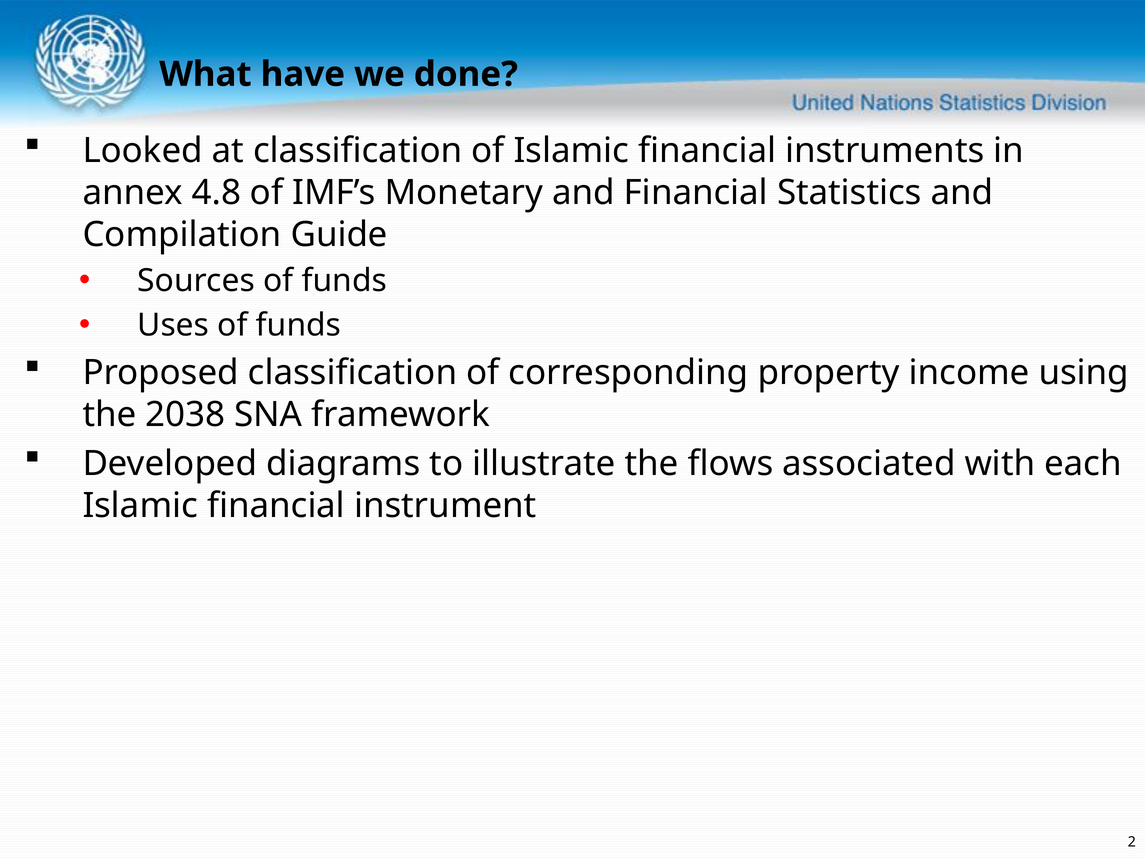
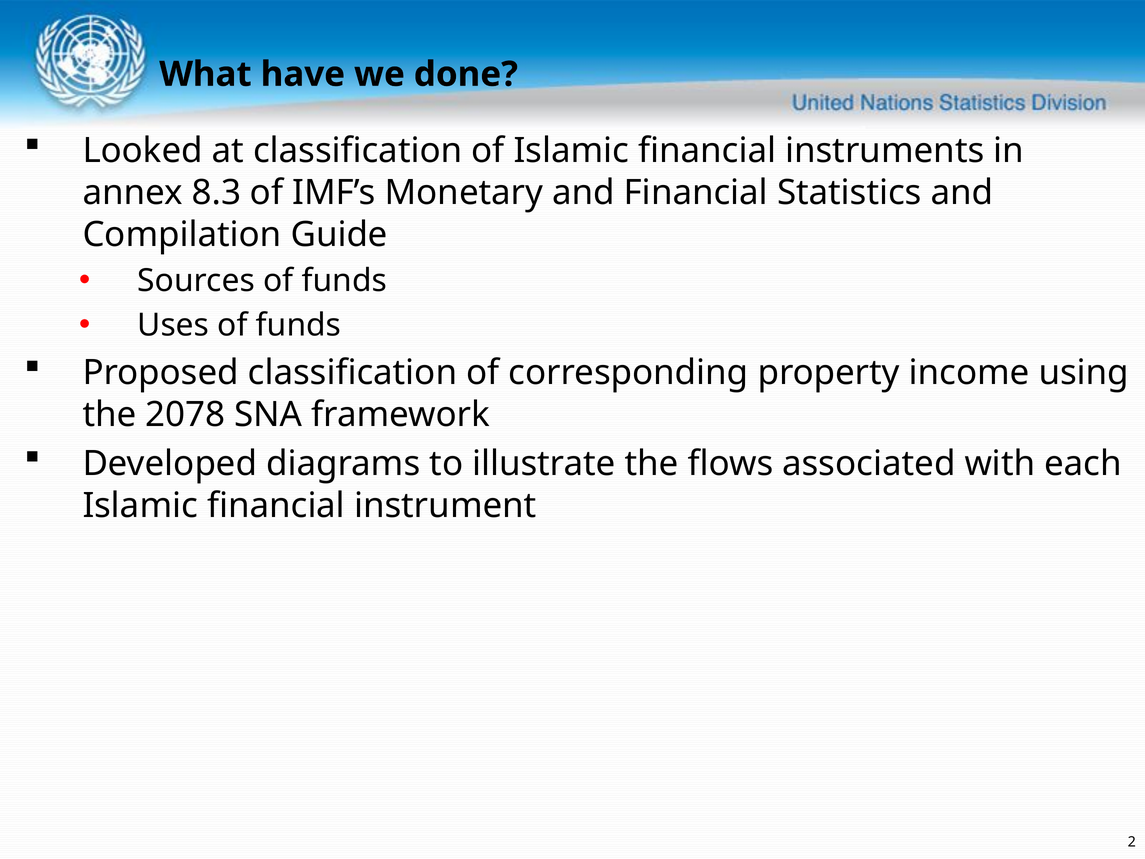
4.8: 4.8 -> 8.3 (216, 193)
2038: 2038 -> 2078 (185, 415)
